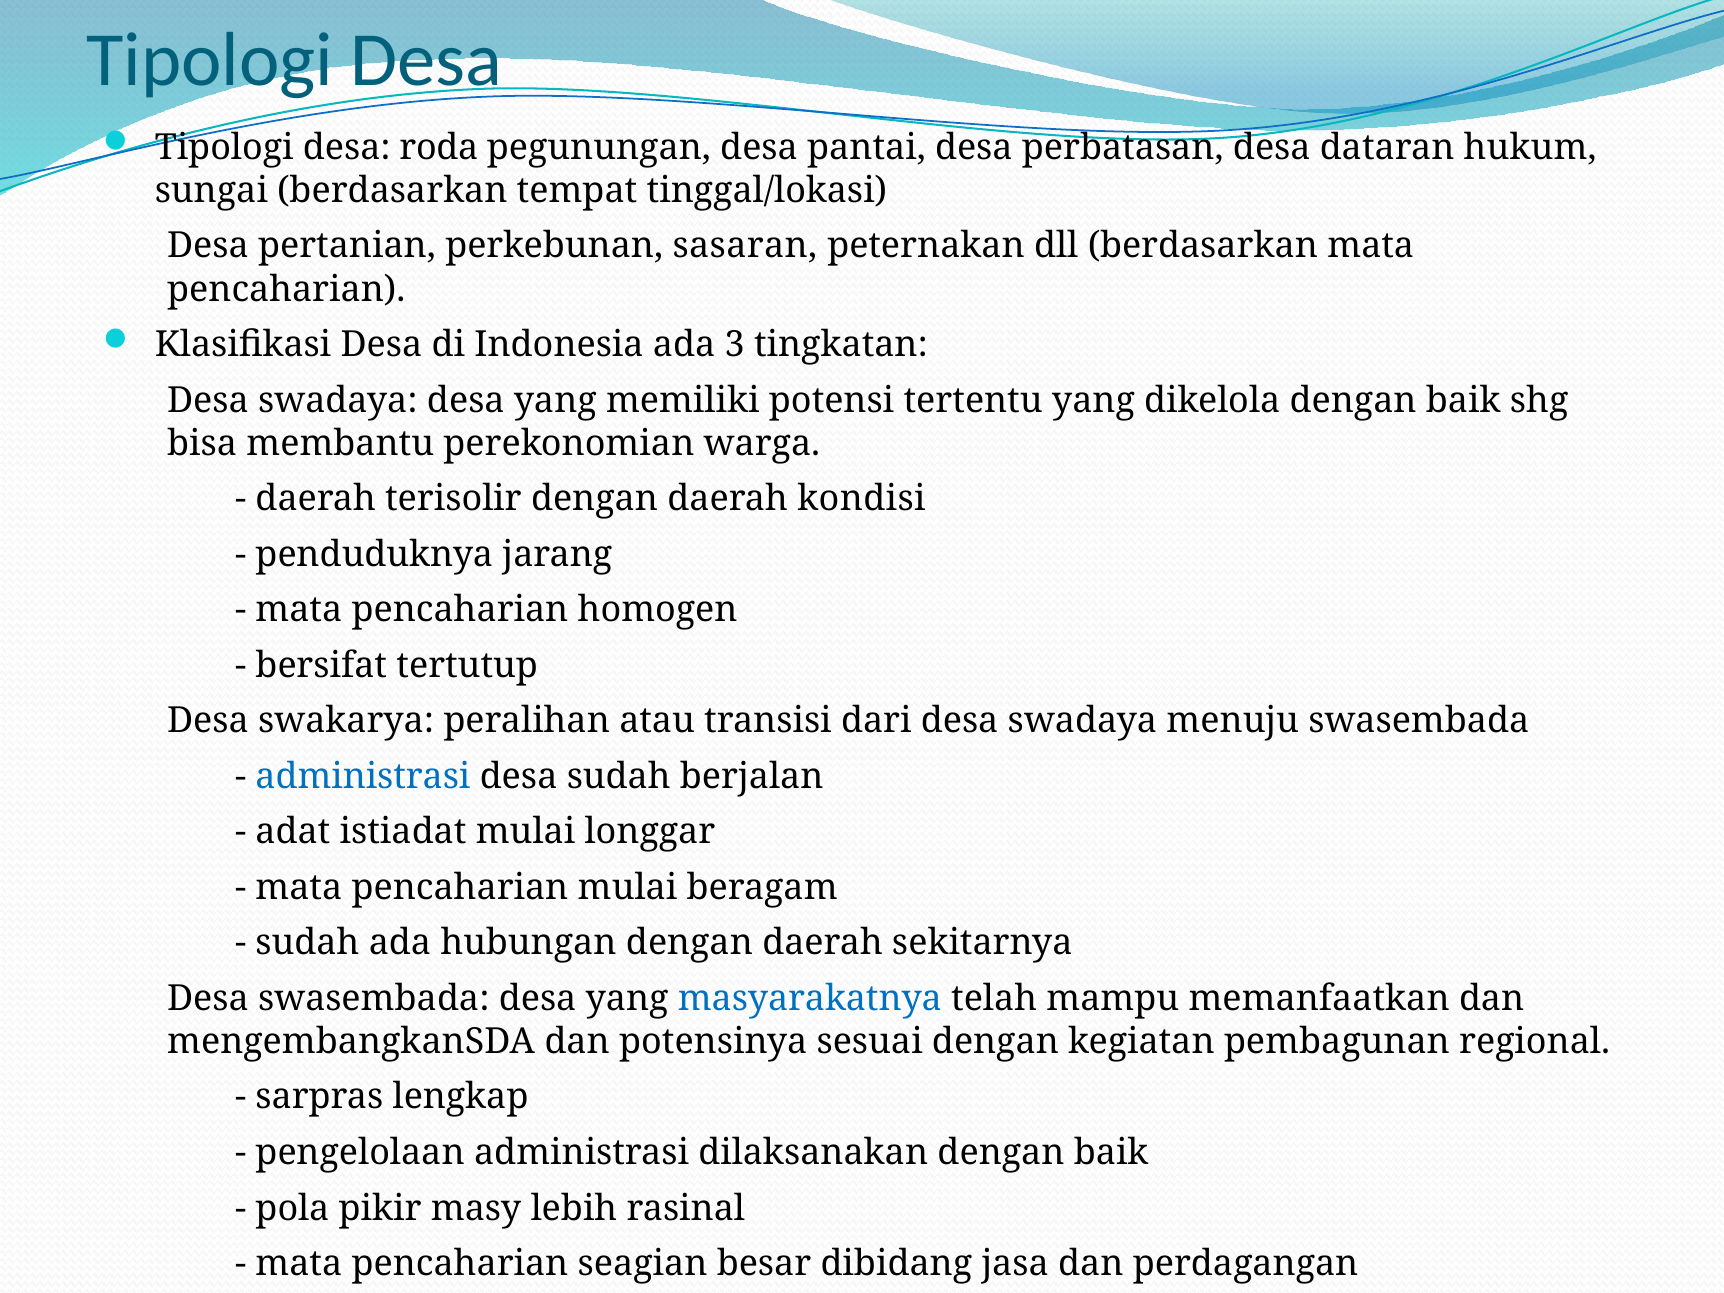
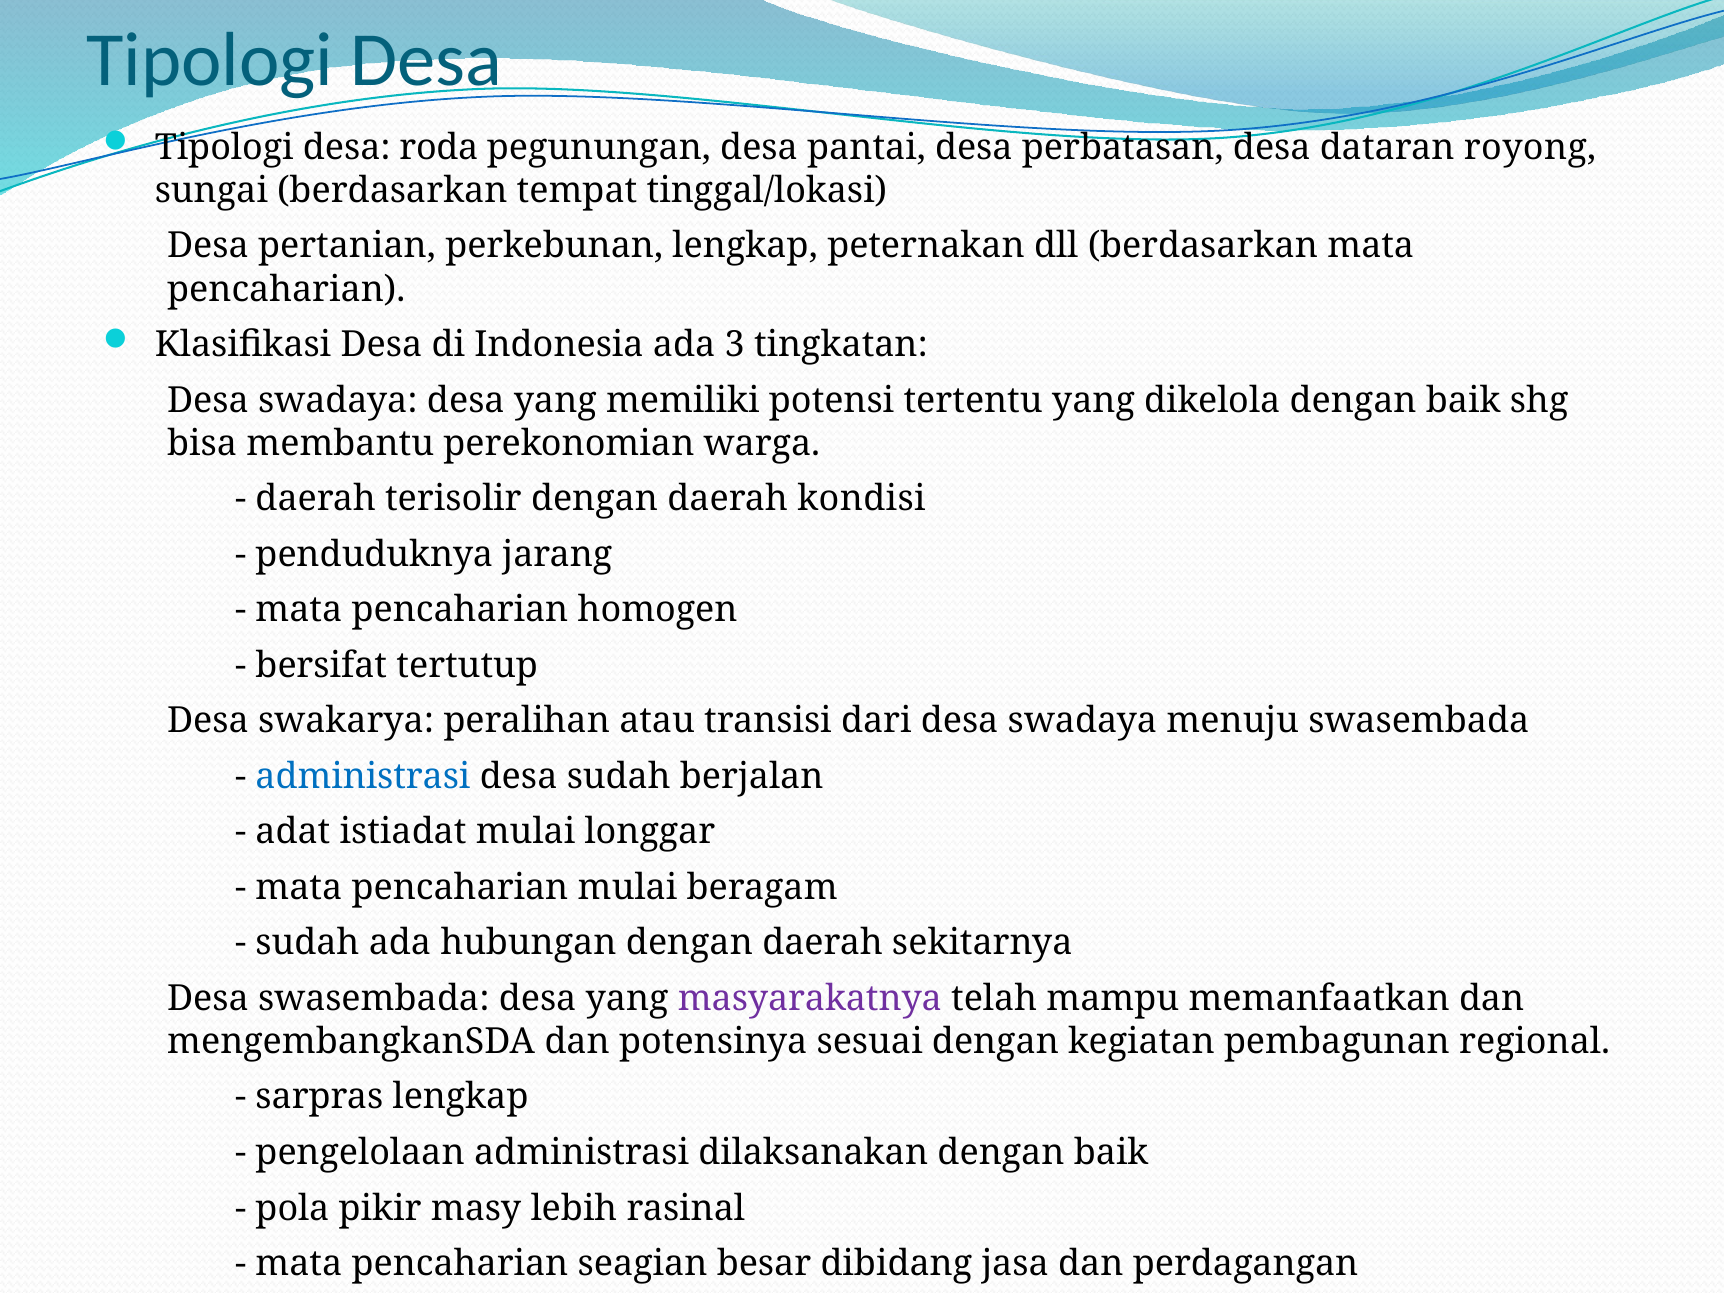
hukum: hukum -> royong (1530, 147)
perkebunan sasaran: sasaran -> lengkap (745, 246)
masyarakatnya colour: blue -> purple (810, 999)
